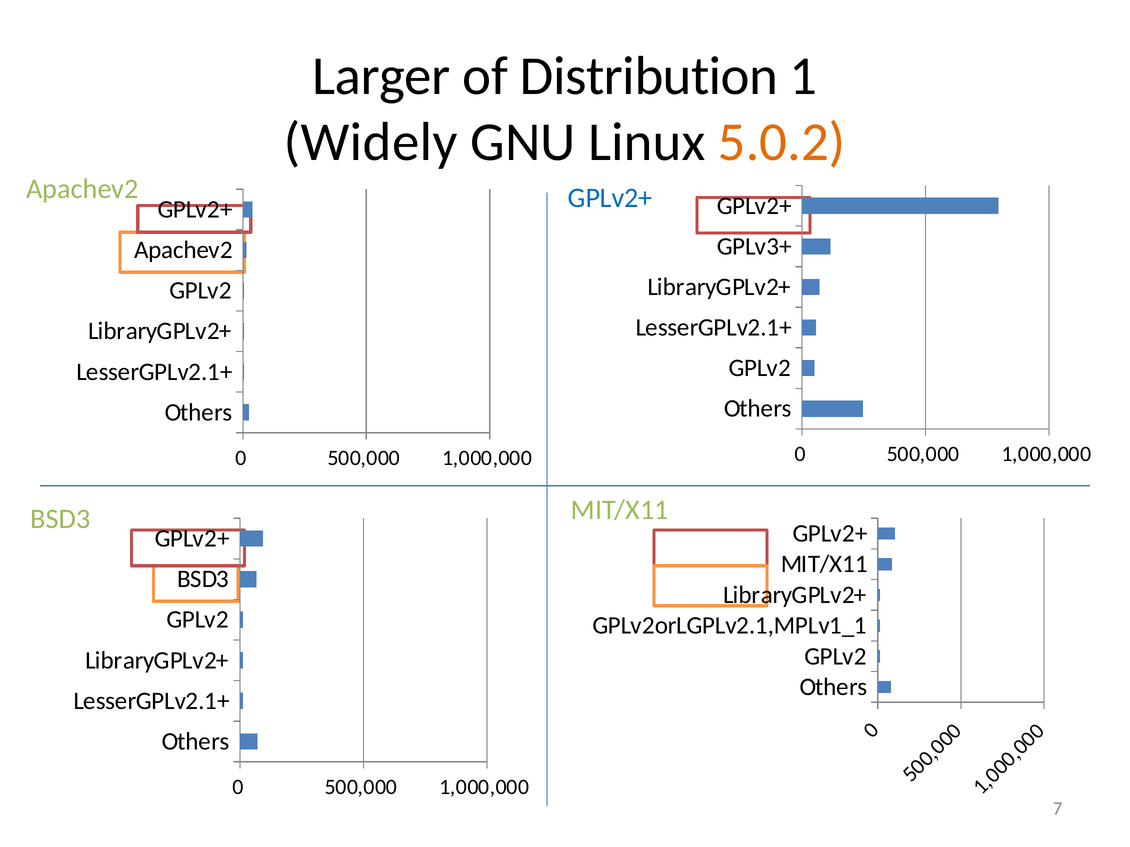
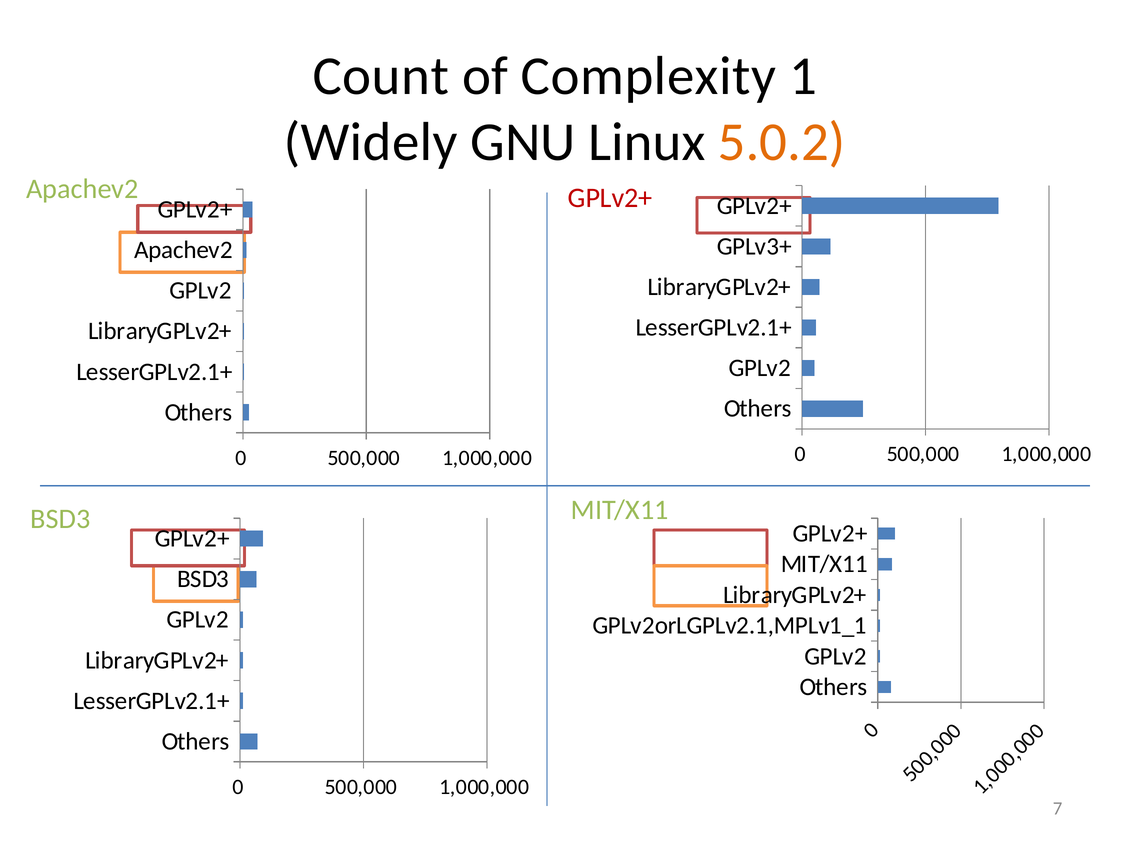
Larger: Larger -> Count (381, 76)
Distribution: Distribution -> Complexity (648, 76)
GPLv2+ colour: blue -> red (610, 198)
